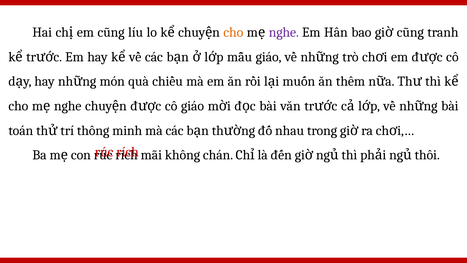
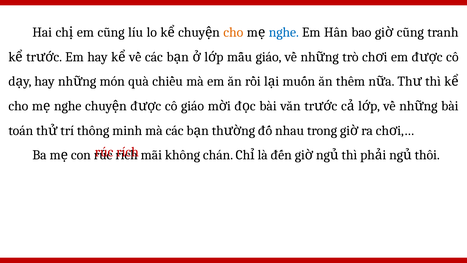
nghe colour: purple -> blue (284, 32)
